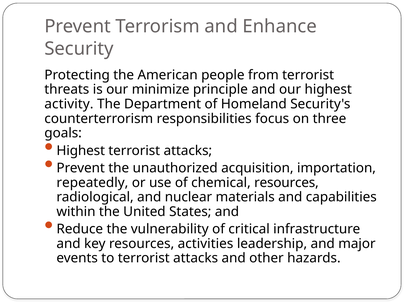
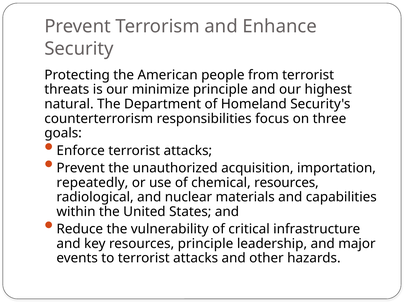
activity: activity -> natural (69, 104)
Highest: Highest -> Enforce (81, 151)
resources activities: activities -> principle (206, 244)
